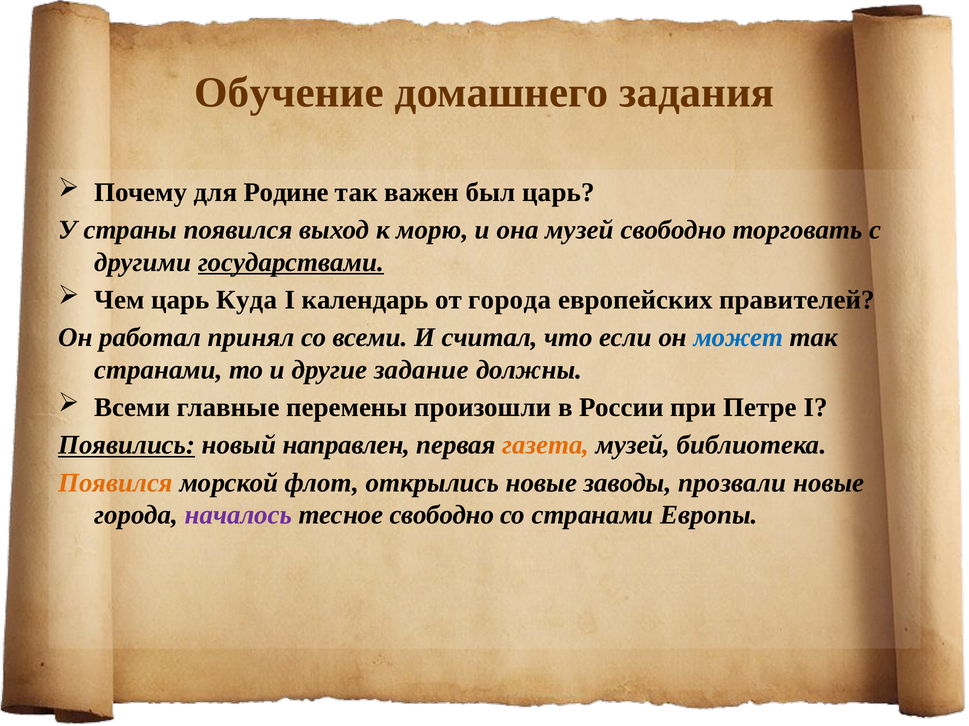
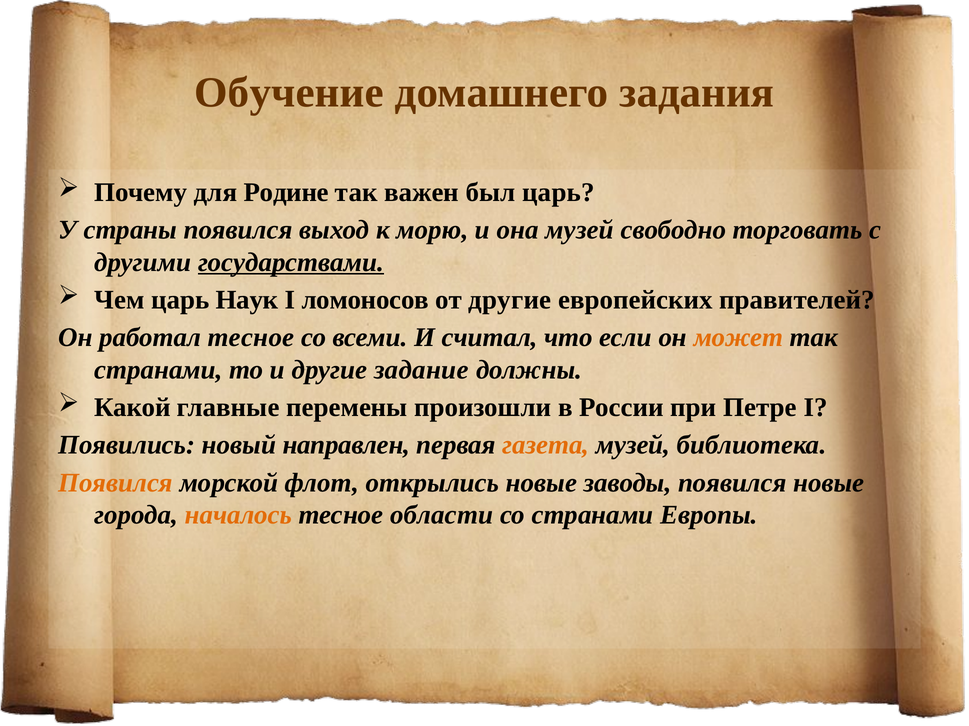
Куда: Куда -> Наук (247, 300)
календарь: календарь -> ломоносов (365, 300)
от города: города -> другие (510, 300)
работал принял: принял -> тесное (251, 338)
может colour: blue -> orange (738, 338)
Всеми: Всеми -> Какой (132, 408)
Появились underline: present -> none (127, 446)
заводы прозвали: прозвали -> появился (732, 483)
началось colour: purple -> orange (238, 516)
тесное свободно: свободно -> области (442, 516)
